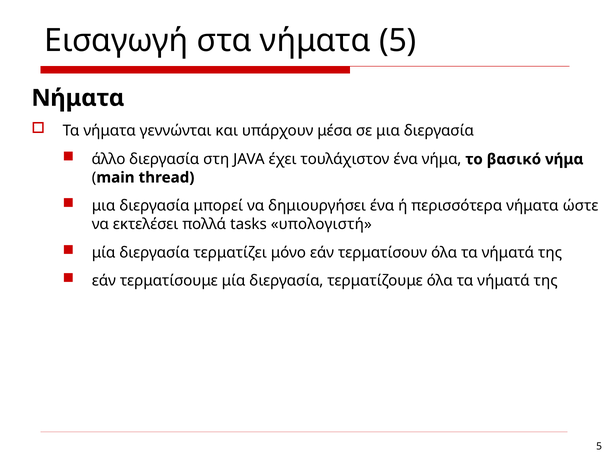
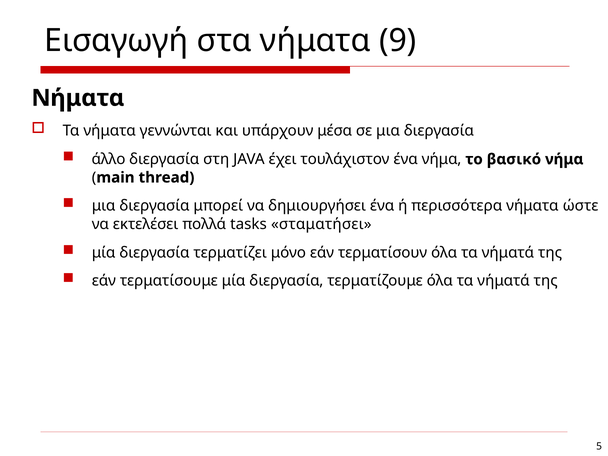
νήματα 5: 5 -> 9 (398, 41)
υπολογιστή: υπολογιστή -> σταματήσει (321, 224)
